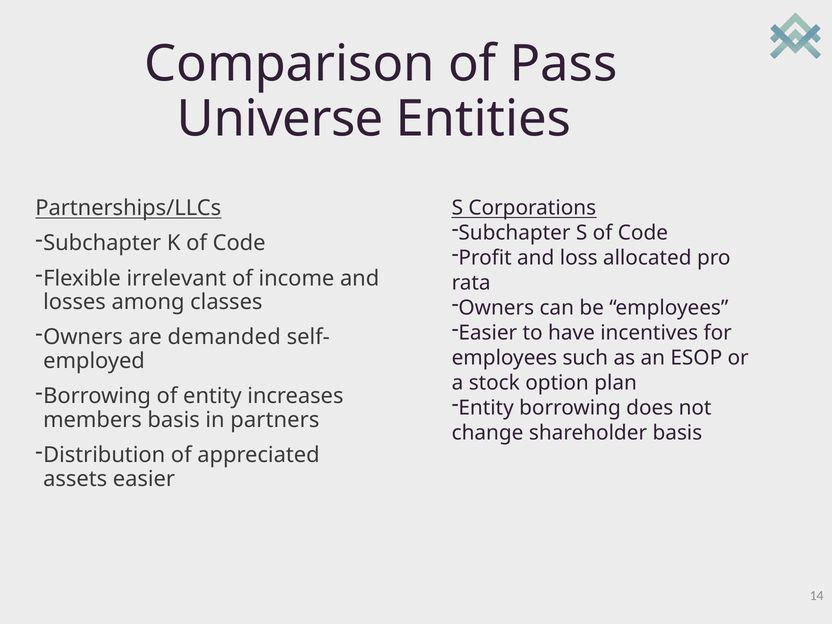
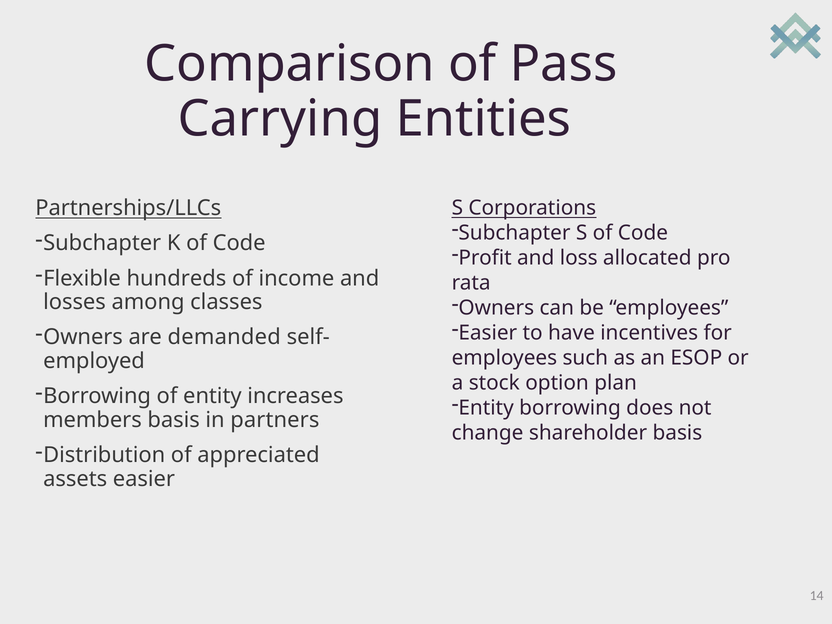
Universe: Universe -> Carrying (280, 119)
irrelevant: irrelevant -> hundreds (176, 278)
